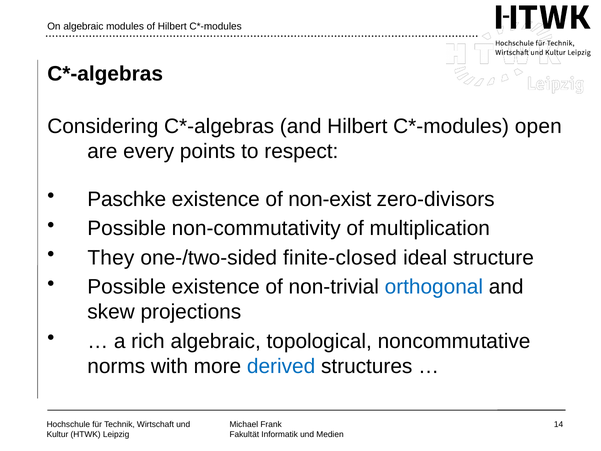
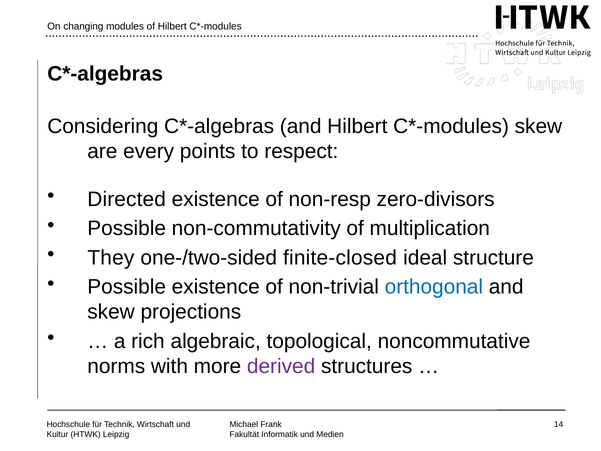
On algebraic: algebraic -> changing (83, 27)
open: open -> skew (538, 126)
Paschke: Paschke -> Directed (127, 199)
non-exist: non-exist -> non-resp (330, 199)
derived colour: blue -> purple (281, 366)
